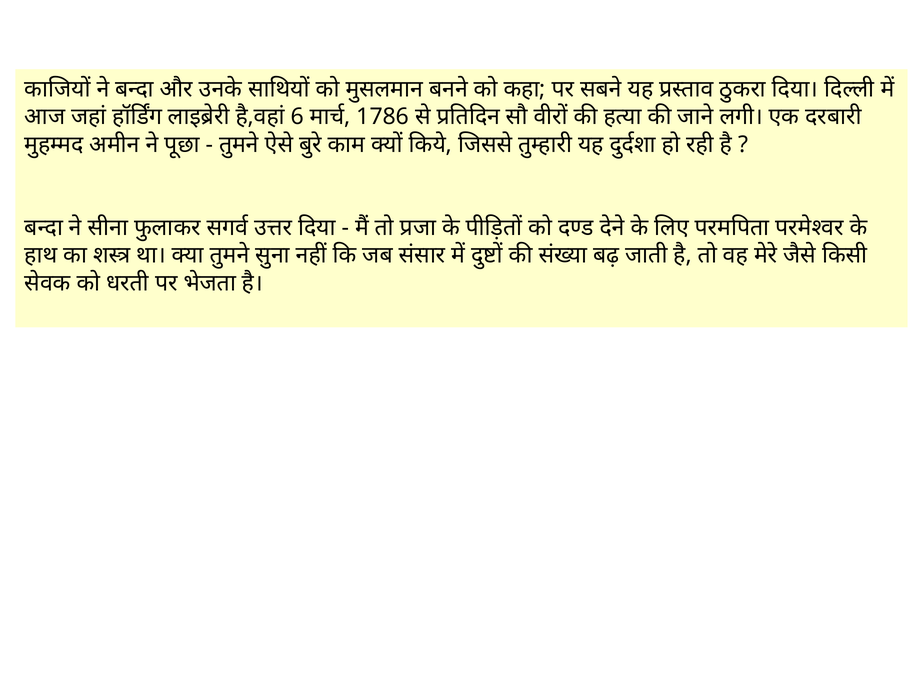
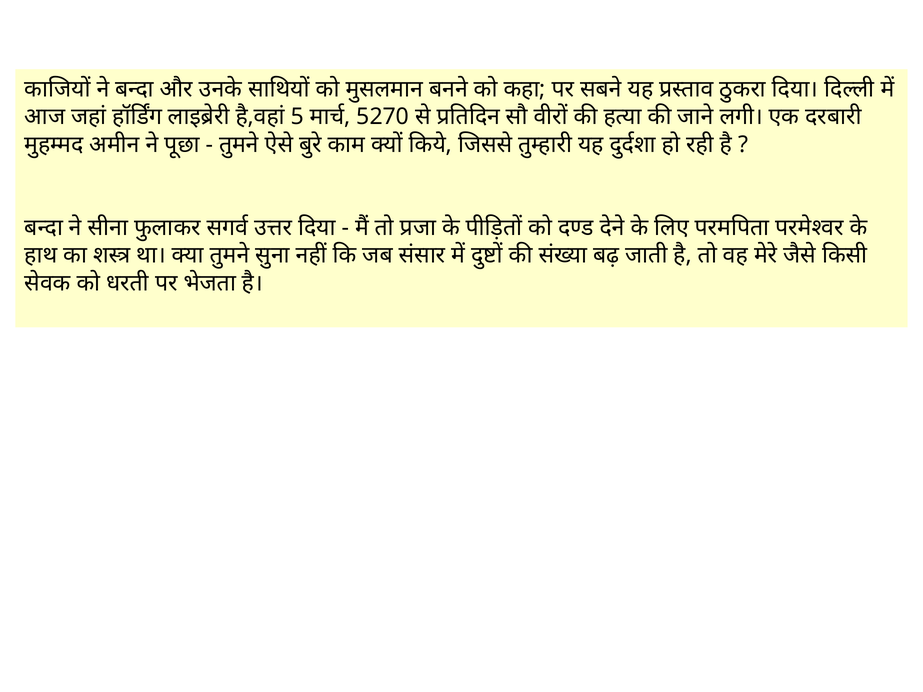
6: 6 -> 5 (297, 117)
1786: 1786 -> 5270 (383, 117)
